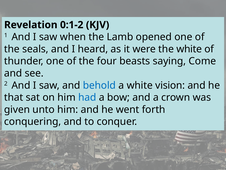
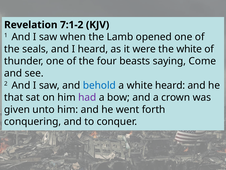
0:1-2: 0:1-2 -> 7:1-2 (72, 25)
white vision: vision -> heard (170, 85)
had colour: blue -> purple (87, 97)
